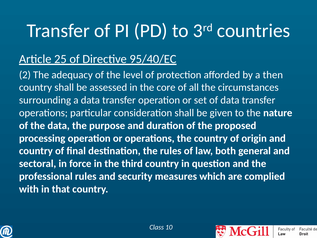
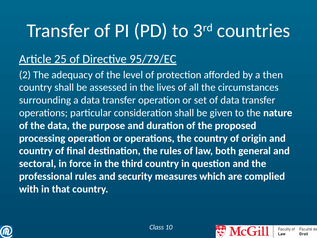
95/40/EC: 95/40/EC -> 95/79/EC (153, 59)
core: core -> lives (166, 87)
